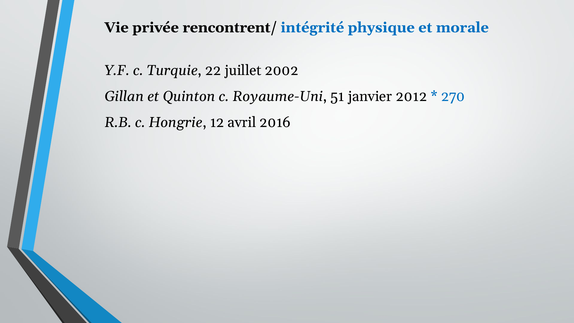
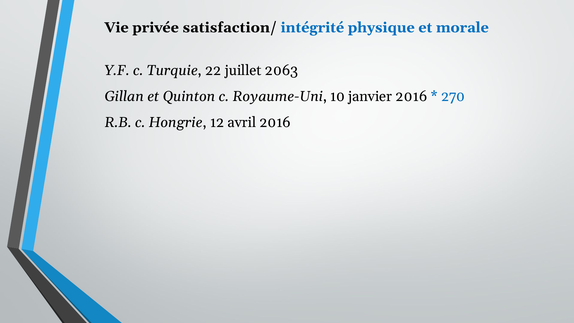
rencontrent/: rencontrent/ -> satisfaction/ (230, 28)
2002: 2002 -> 2063 (282, 71)
51: 51 -> 10 (338, 96)
janvier 2012: 2012 -> 2016 (411, 96)
